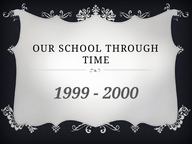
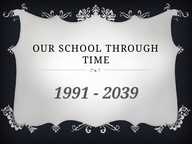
1999: 1999 -> 1991 (71, 93)
2000: 2000 -> 2039 (120, 93)
